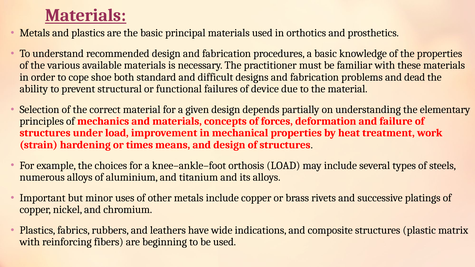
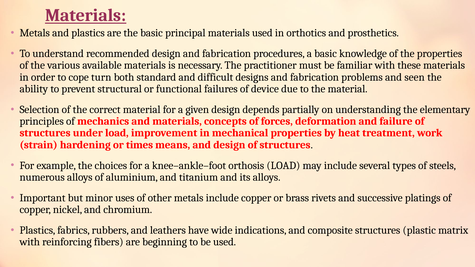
shoe: shoe -> turn (101, 77)
dead: dead -> seen (415, 77)
